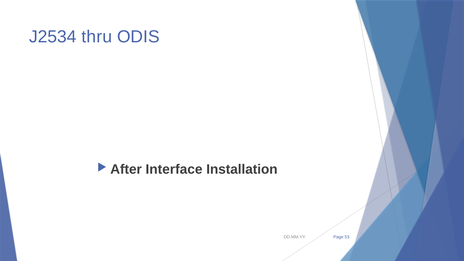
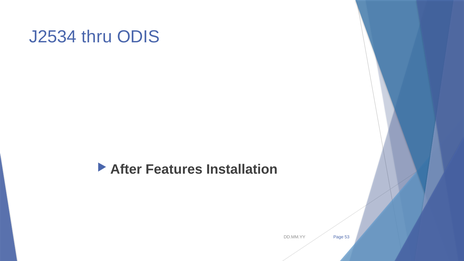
Interface: Interface -> Features (174, 169)
